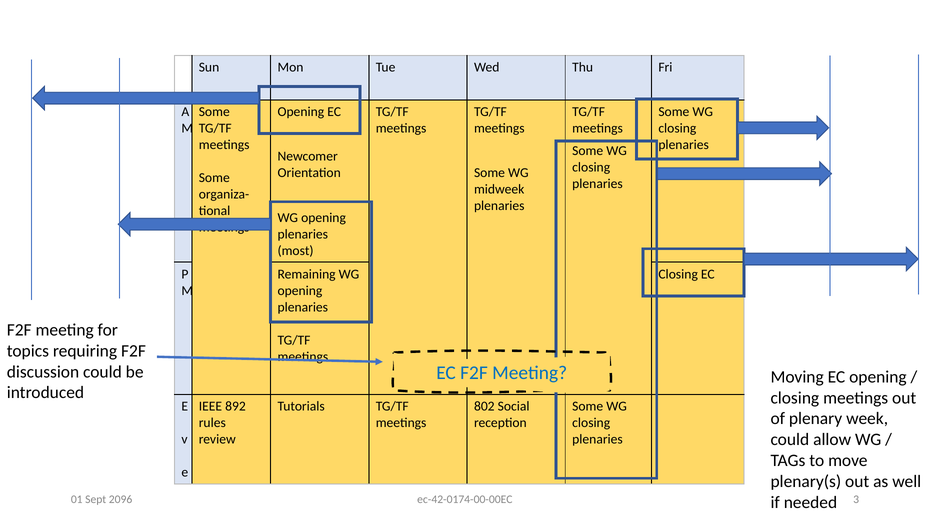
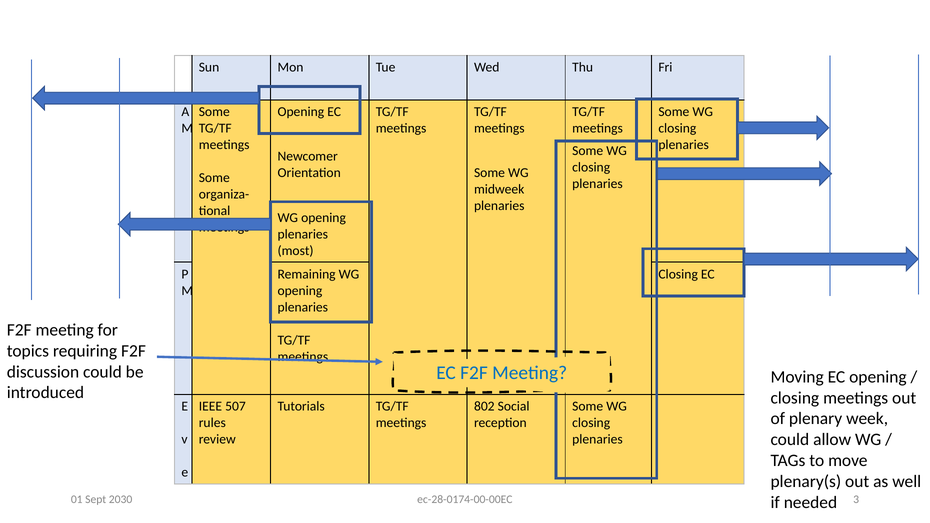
892: 892 -> 507 (236, 407)
ec-42-0174-00-00EC: ec-42-0174-00-00EC -> ec-28-0174-00-00EC (465, 499)
2096: 2096 -> 2030 (121, 500)
